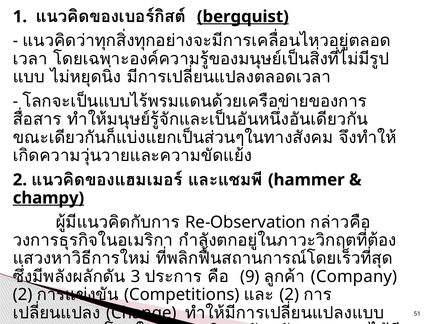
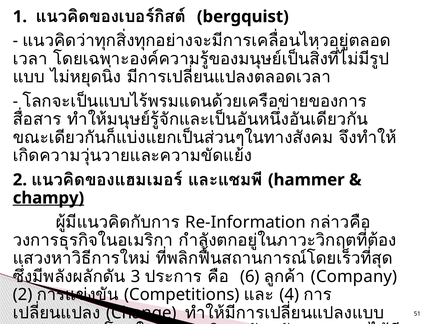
bergquist underline: present -> none (243, 17)
Re-Observation: Re-Observation -> Re-Information (246, 222)
9: 9 -> 6 (250, 276)
2: 2 -> 4 (289, 294)
